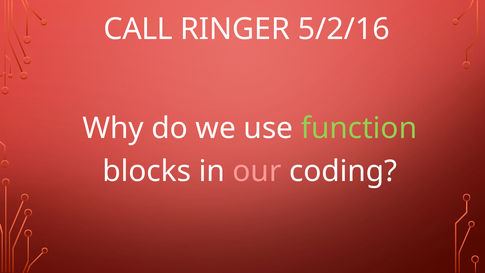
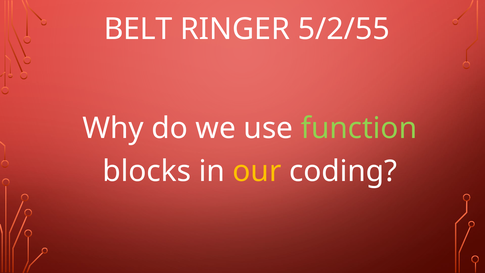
CALL: CALL -> BELT (138, 29)
5/2/16: 5/2/16 -> 5/2/55 (344, 29)
our colour: pink -> yellow (257, 171)
